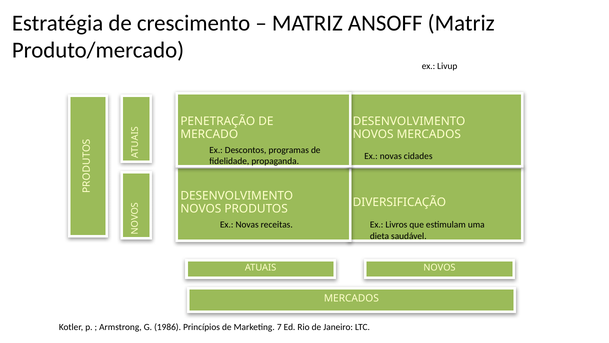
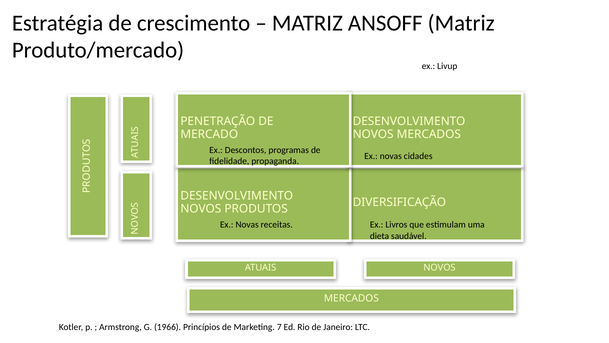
1986: 1986 -> 1966 (168, 327)
